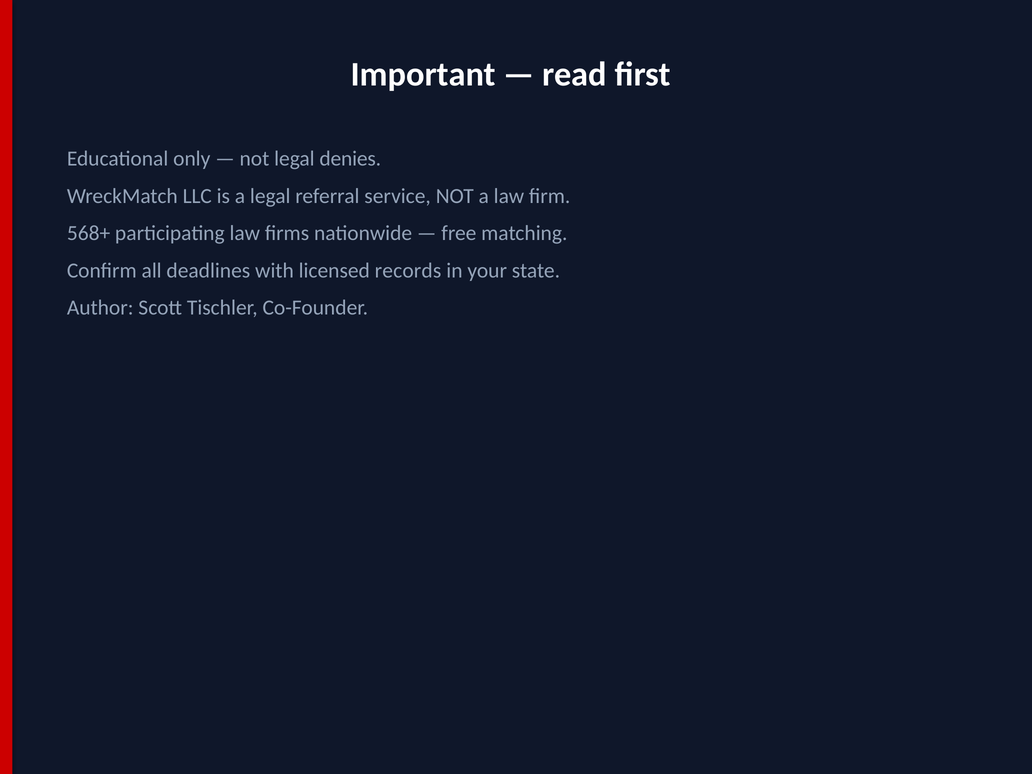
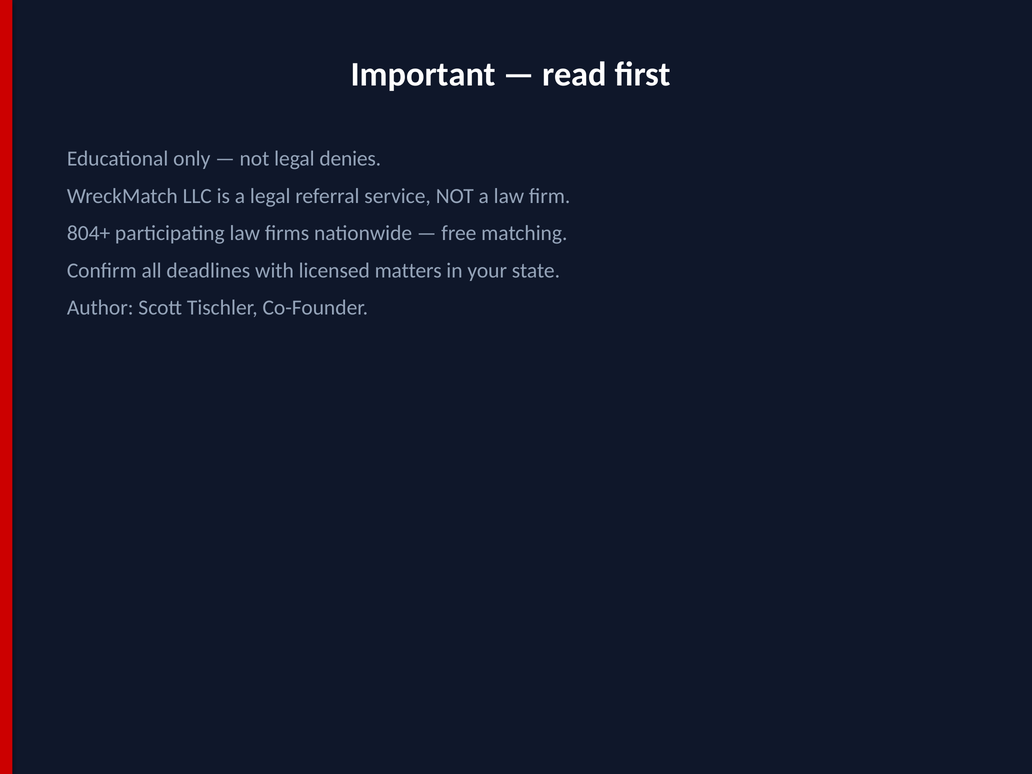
568+: 568+ -> 804+ (89, 233)
records: records -> matters (408, 271)
